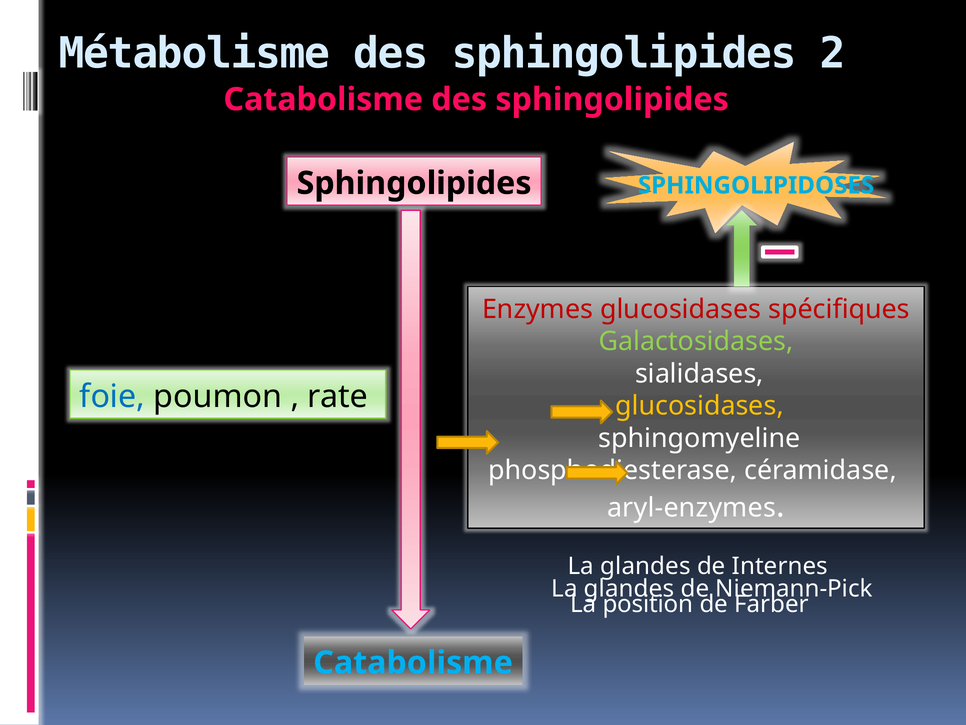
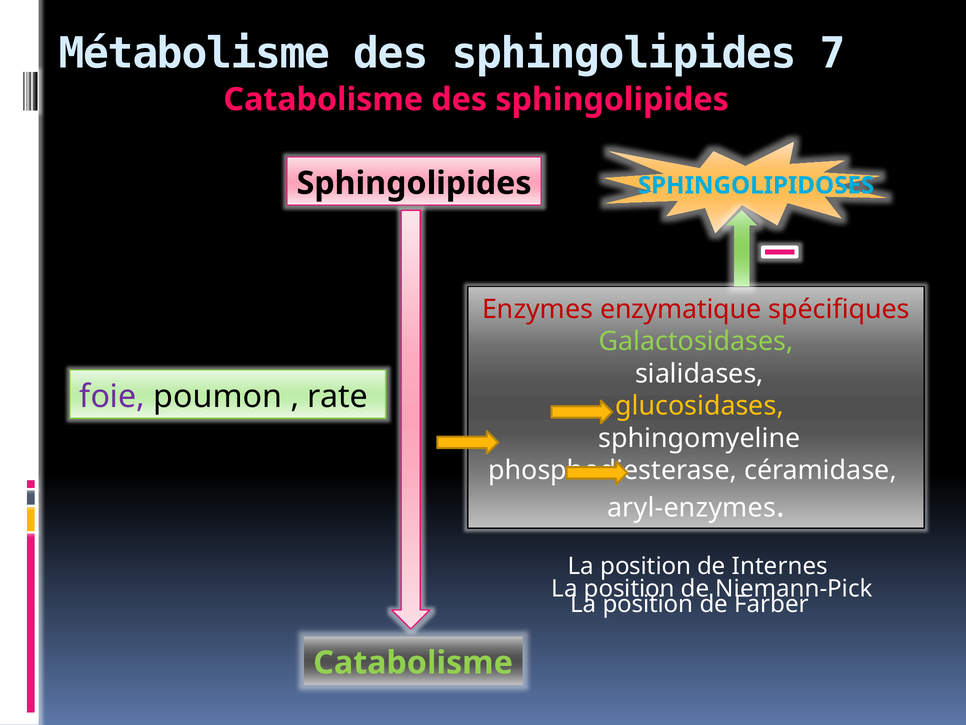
2: 2 -> 7 (833, 53)
Enzymes glucosidases: glucosidases -> enzymatique (681, 309)
foie colour: blue -> purple (112, 396)
glandes: glandes -> position (646, 566)
glandes: glandes -> position (629, 589)
Catabolisme colour: light blue -> light green (413, 662)
